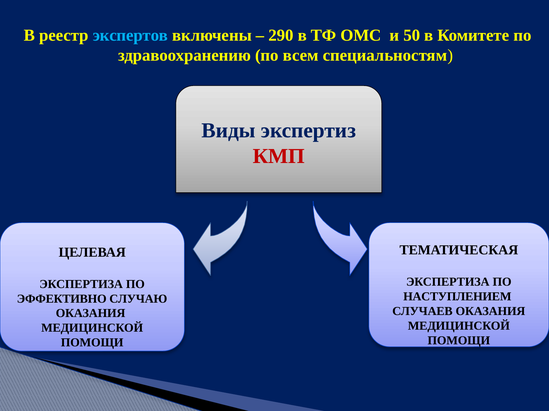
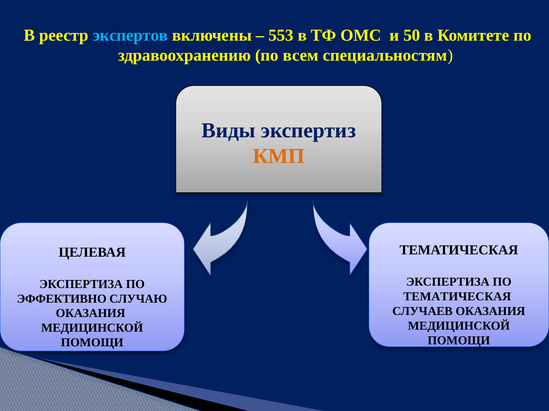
290: 290 -> 553 (281, 35)
КМП colour: red -> orange (279, 156)
НАСТУПЛЕНИЕМ: НАСТУПЛЕНИЕМ -> ТЕМАТИЧЕСКАЯ (457, 297)
